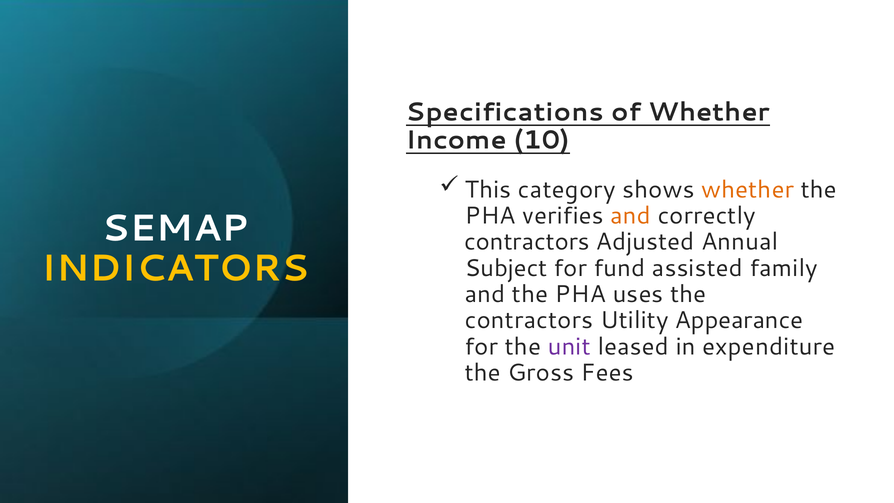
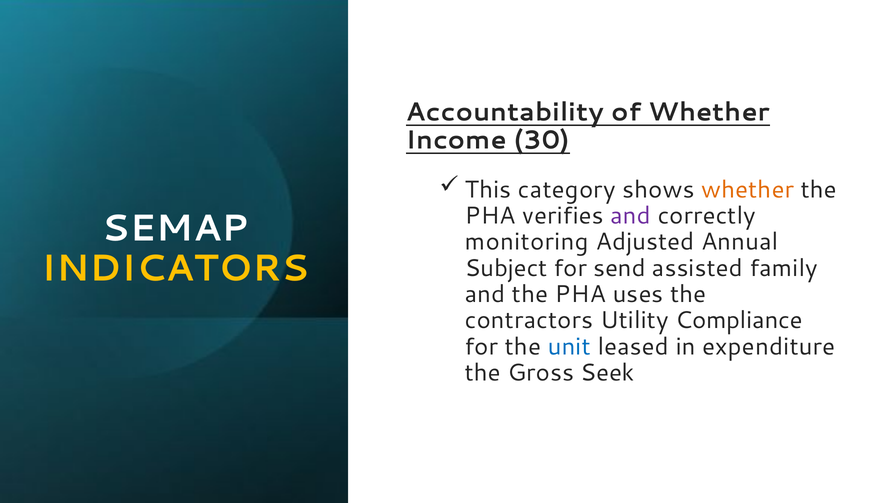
Specifications: Specifications -> Accountability (505, 112)
10: 10 -> 30 (542, 140)
and colour: orange -> purple (631, 216)
contractors: contractors -> monitoring (527, 242)
fund: fund -> send (620, 268)
Appearance: Appearance -> Compliance (739, 320)
unit colour: purple -> blue (569, 346)
Fees: Fees -> Seek (607, 373)
